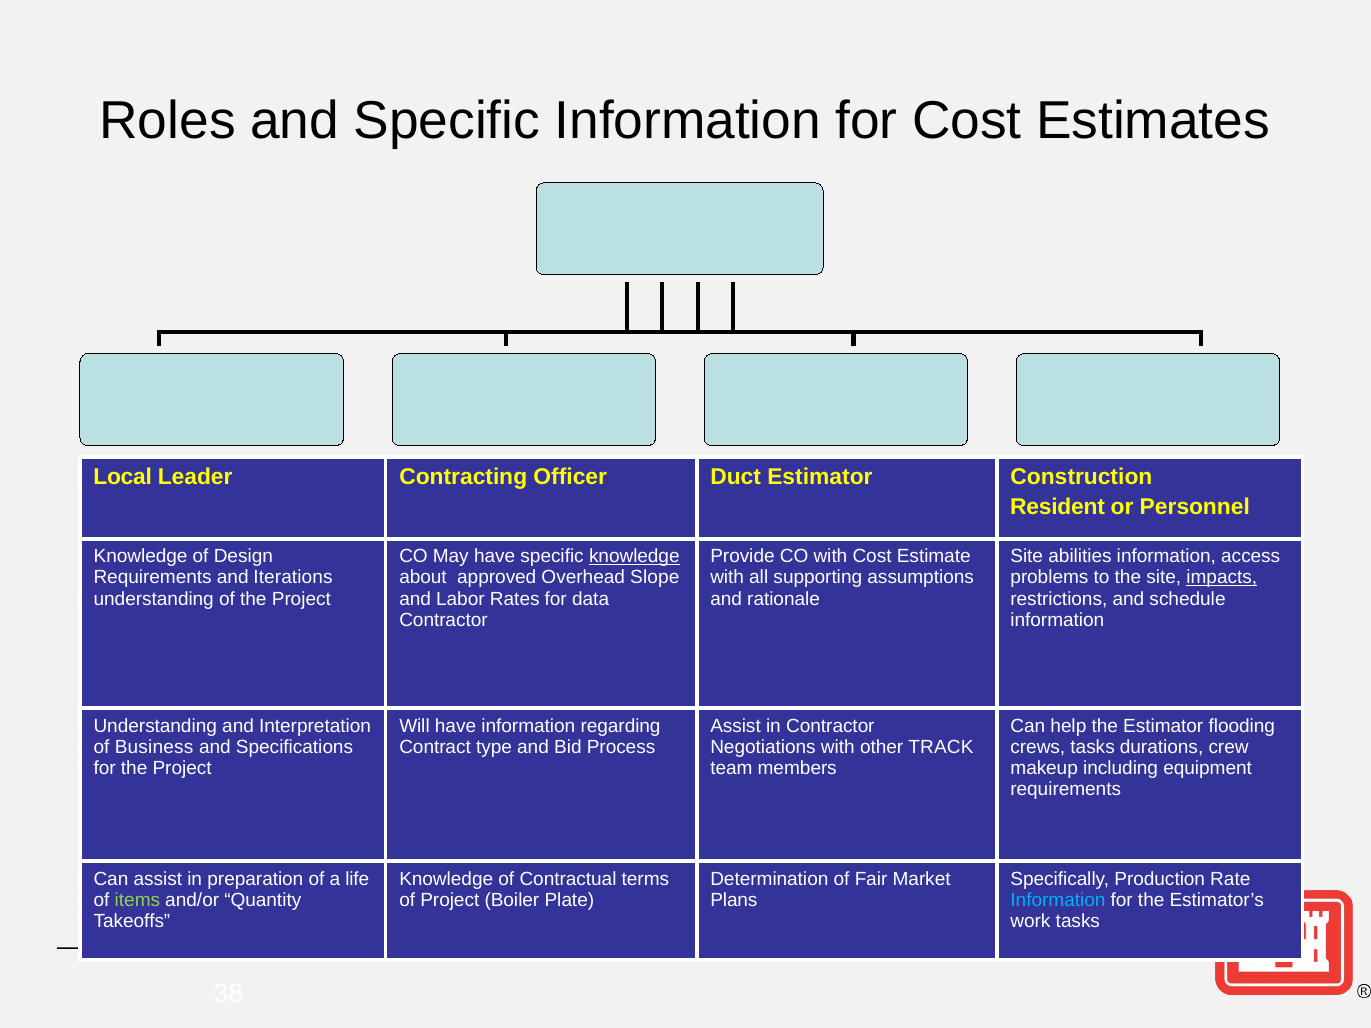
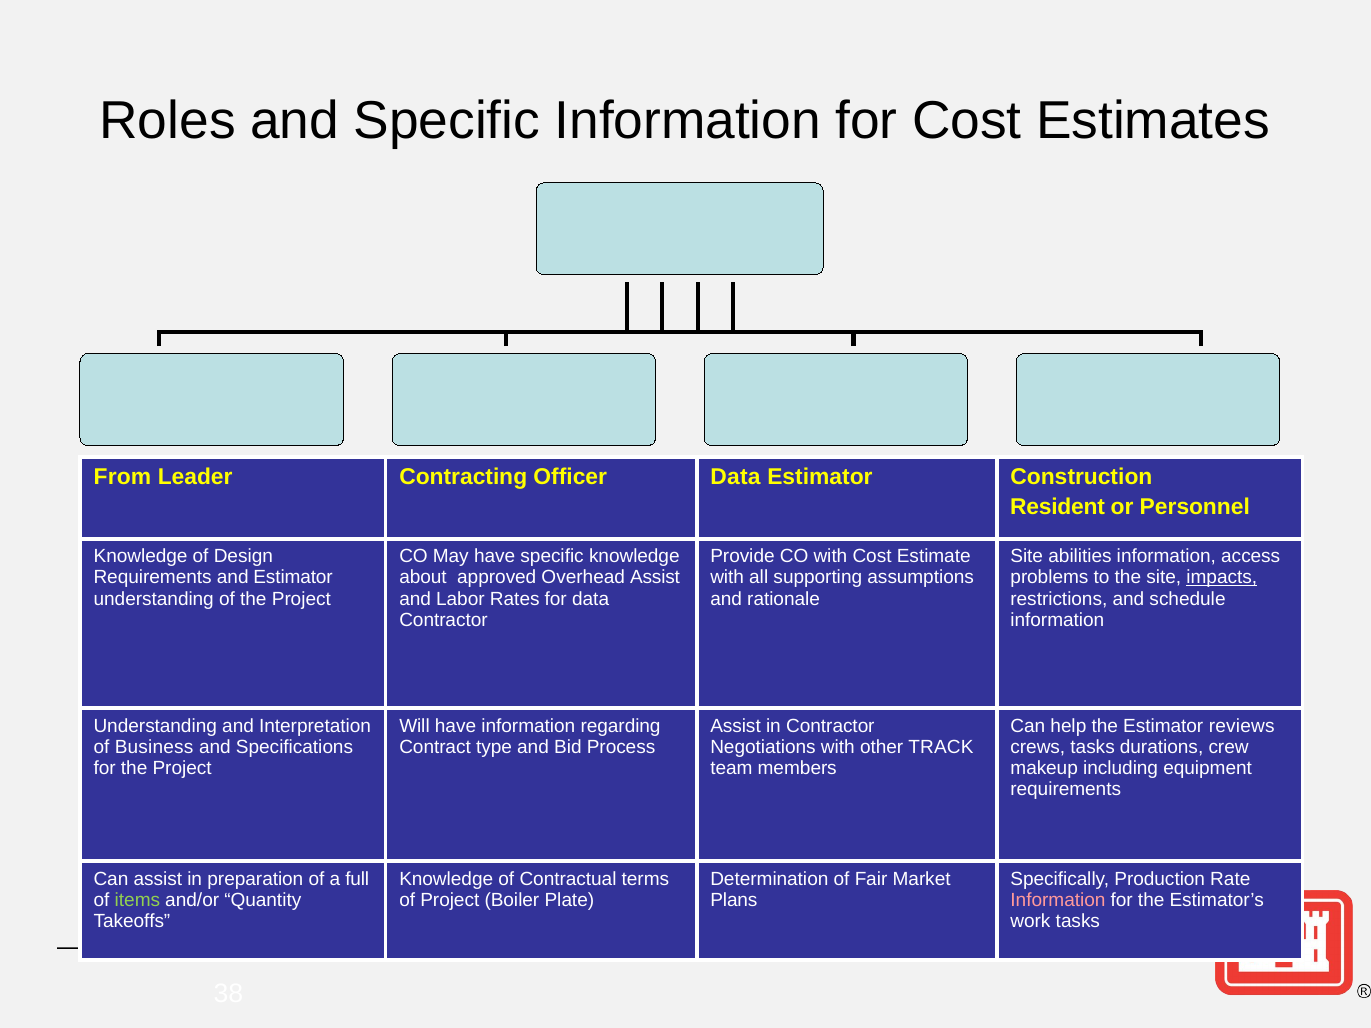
Local: Local -> From (122, 477)
Officer Duct: Duct -> Data (736, 477)
knowledge underline: present -> none (634, 557)
and Iterations: Iterations -> Estimator (293, 578)
Overhead Slope: Slope -> Assist (655, 578)
flooding: flooding -> reviews (1242, 726)
life: life -> full (357, 879)
Information colour: light blue -> pink (1058, 901)
